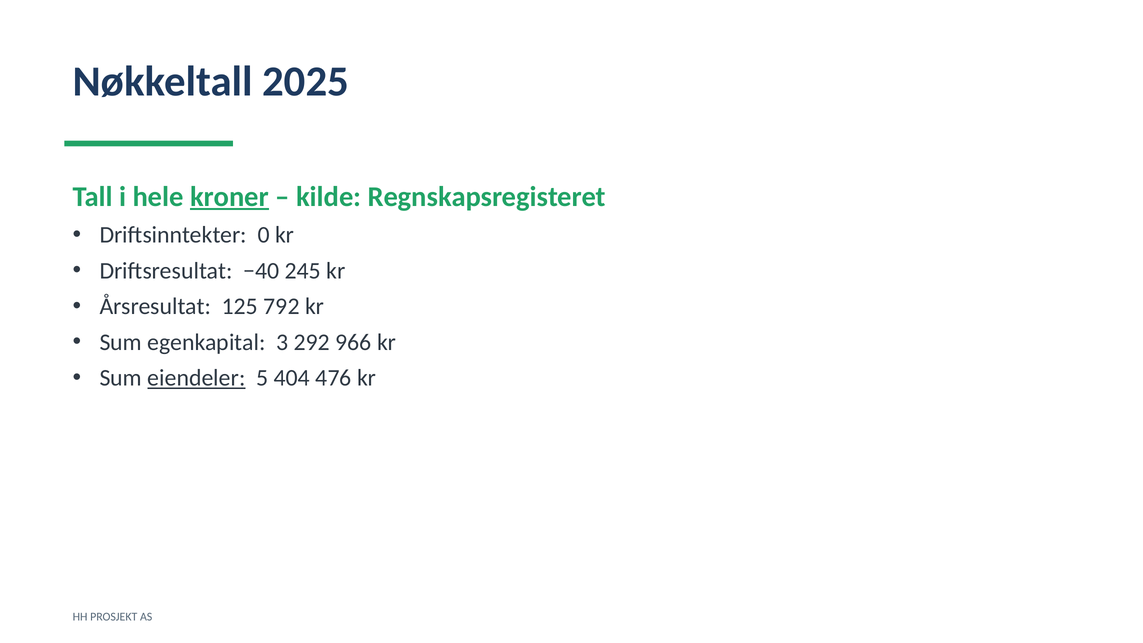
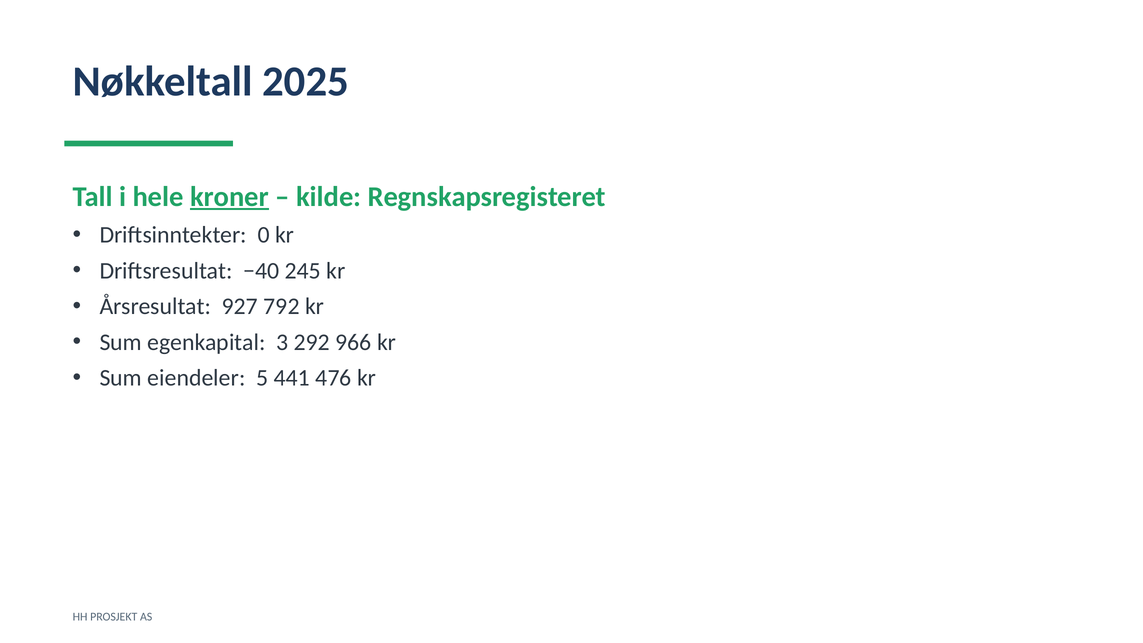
125: 125 -> 927 (240, 307)
eiendeler underline: present -> none (196, 378)
404: 404 -> 441 (292, 378)
